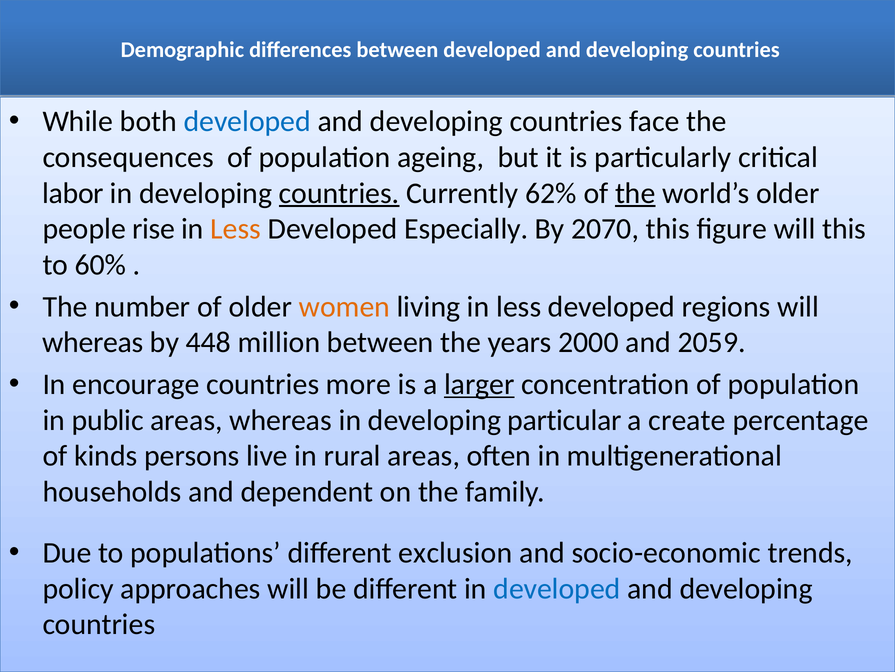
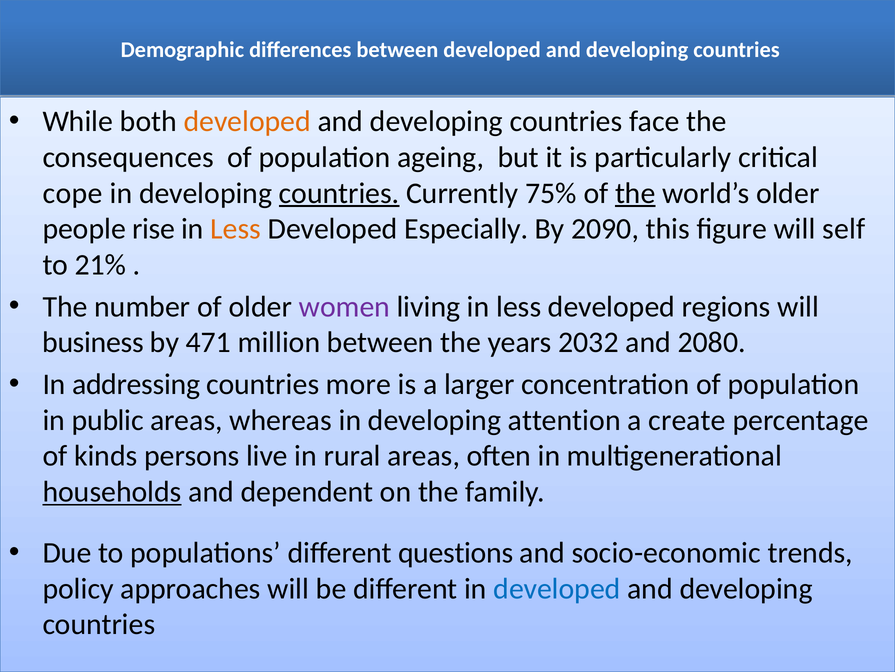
developed colour: blue -> orange (247, 121)
labor: labor -> cope (73, 193)
62%: 62% -> 75% (551, 193)
2070: 2070 -> 2090 (605, 229)
will this: this -> self (844, 229)
60%: 60% -> 21% (100, 265)
women colour: orange -> purple (344, 306)
whereas: whereas -> business (93, 342)
448: 448 -> 471 (208, 342)
2000: 2000 -> 2032 (588, 342)
2059: 2059 -> 2080 (712, 342)
encourage: encourage -> addressing (136, 384)
larger underline: present -> none (479, 384)
particular: particular -> attention (564, 420)
households underline: none -> present (112, 491)
exclusion: exclusion -> questions (456, 552)
